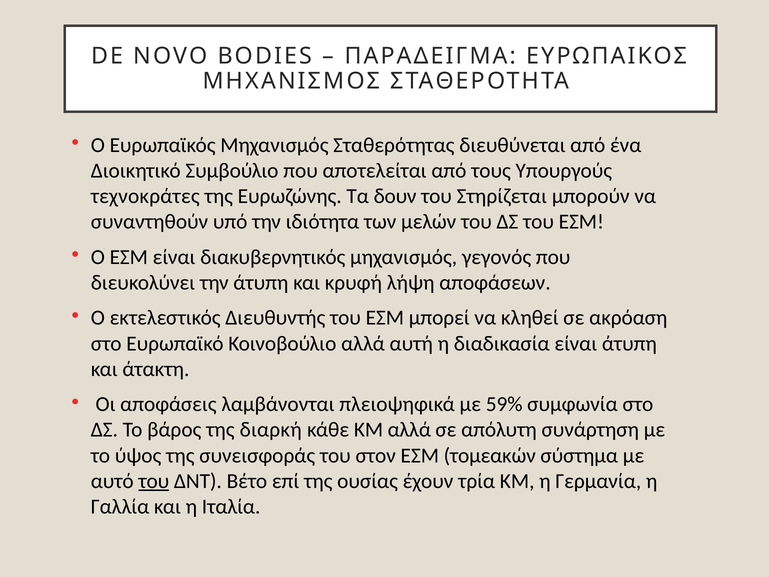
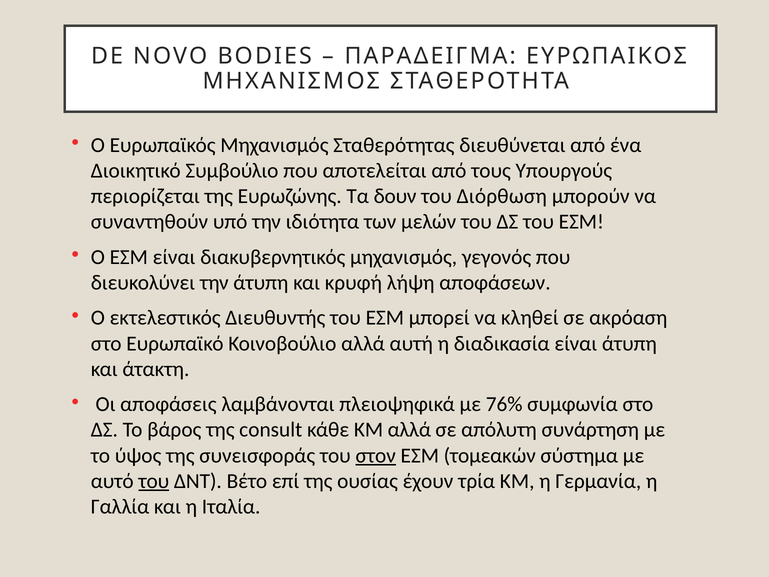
τεχνοκράτες: τεχνοκράτες -> περιορίζεται (145, 196)
Στηρίζεται: Στηρίζεται -> Διόρθωση (502, 196)
59%: 59% -> 76% (504, 404)
διαρκή: διαρκή -> consult (271, 430)
στον underline: none -> present (376, 455)
